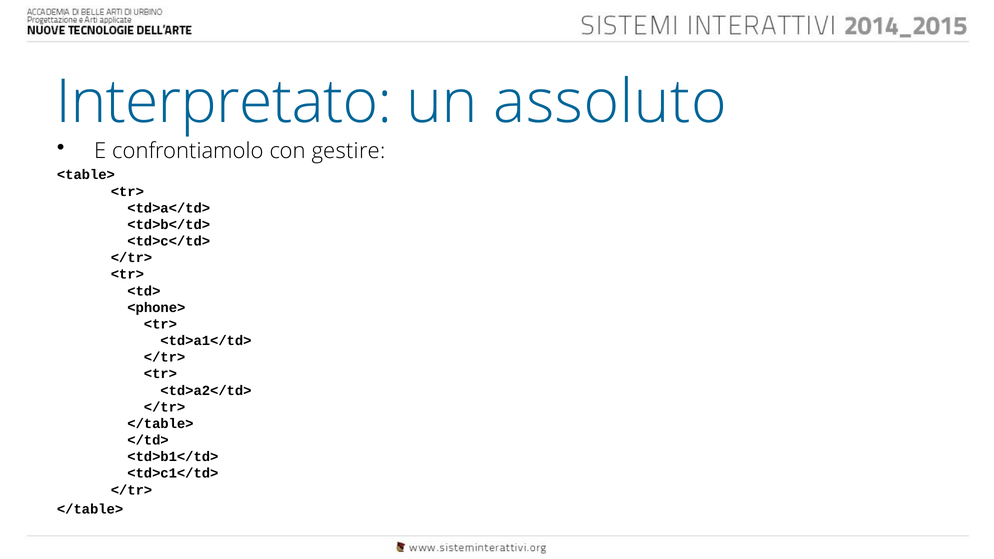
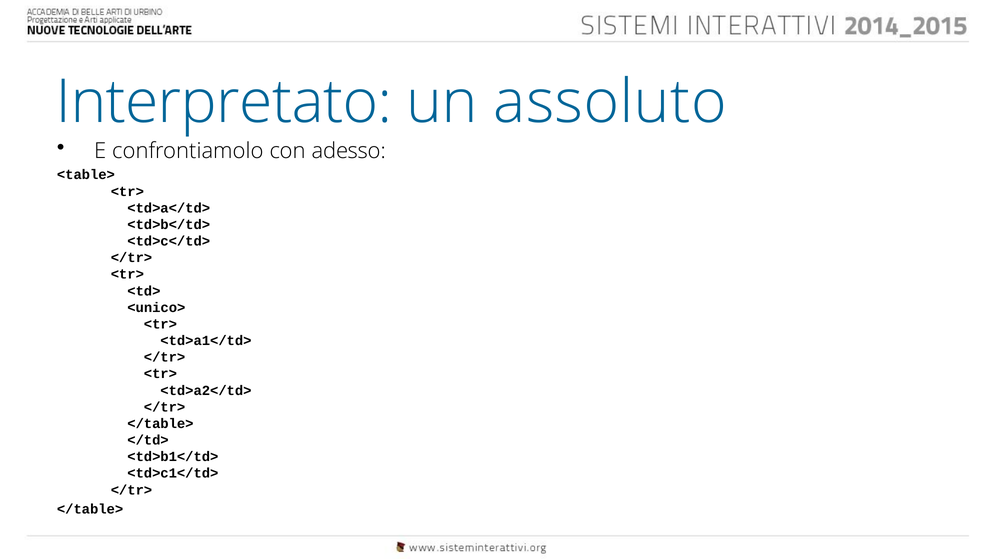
gestire: gestire -> adesso (349, 151)
<phone>: <phone> -> <unico> (156, 308)
